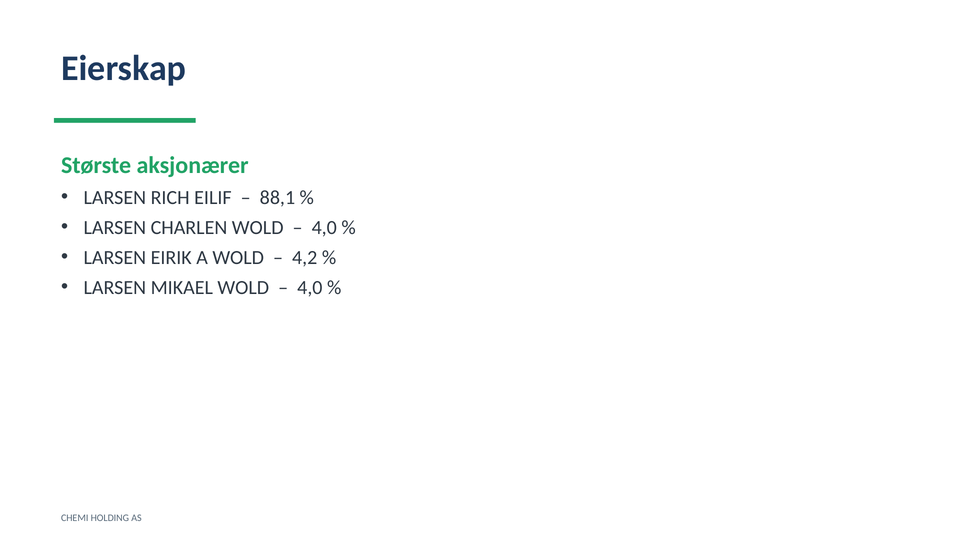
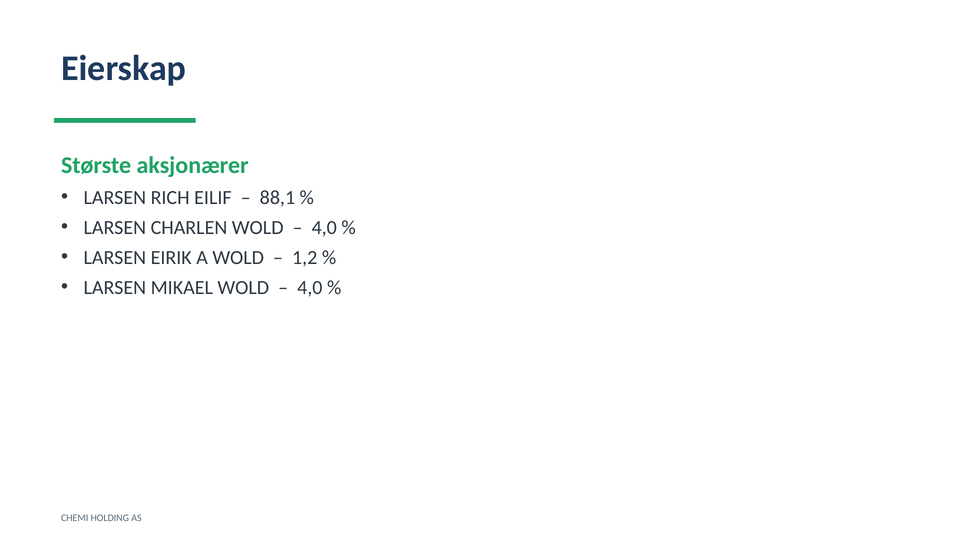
4,2: 4,2 -> 1,2 (305, 257)
